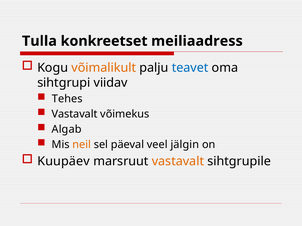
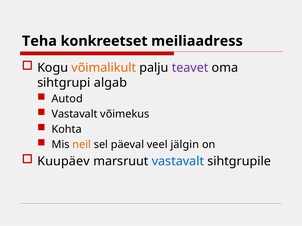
Tulla: Tulla -> Teha (39, 41)
teavet colour: blue -> purple (190, 68)
viidav: viidav -> algab (111, 83)
Tehes: Tehes -> Autod (67, 99)
Algab: Algab -> Kohta (67, 130)
vastavalt colour: orange -> blue (178, 162)
